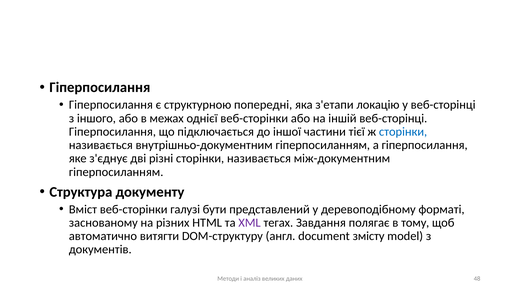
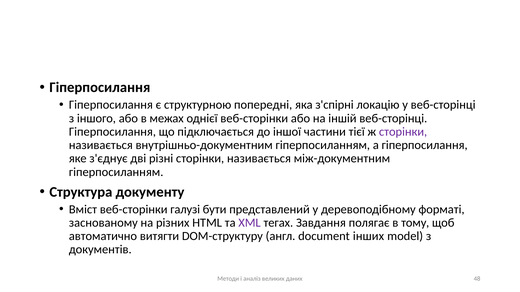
з'етапи: з'етапи -> з'спірні (335, 105)
сторінки colour: blue -> purple (403, 132)
змісту: змісту -> інших (368, 237)
